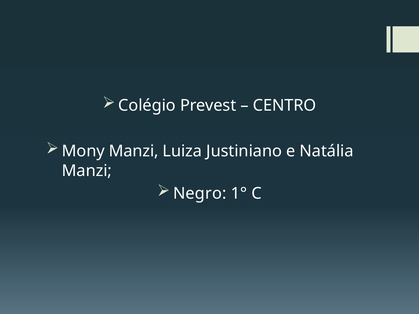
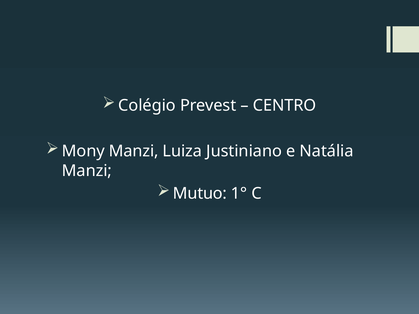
Negro: Negro -> Mutuo (200, 194)
